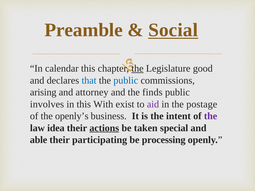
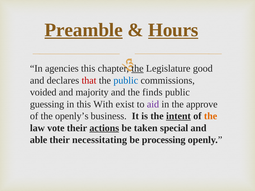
Preamble underline: none -> present (84, 30)
Social: Social -> Hours (173, 30)
calendar: calendar -> agencies (62, 69)
that colour: blue -> red (89, 80)
arising: arising -> voided (43, 92)
attorney: attorney -> majority (92, 92)
involves: involves -> guessing (47, 104)
postage: postage -> approve (202, 104)
intent underline: none -> present (178, 116)
the colour: purple -> orange (211, 116)
idea: idea -> vote (56, 128)
participating: participating -> necessitating (100, 140)
